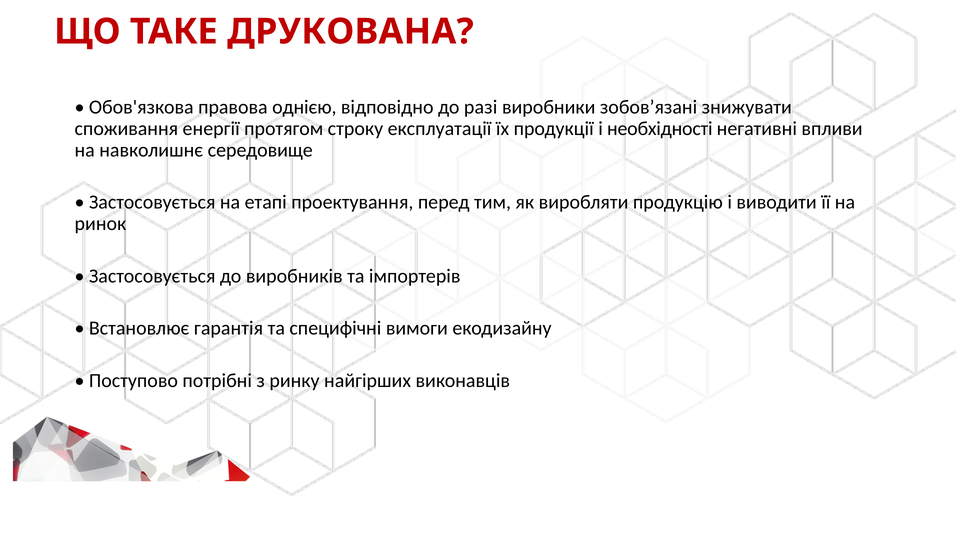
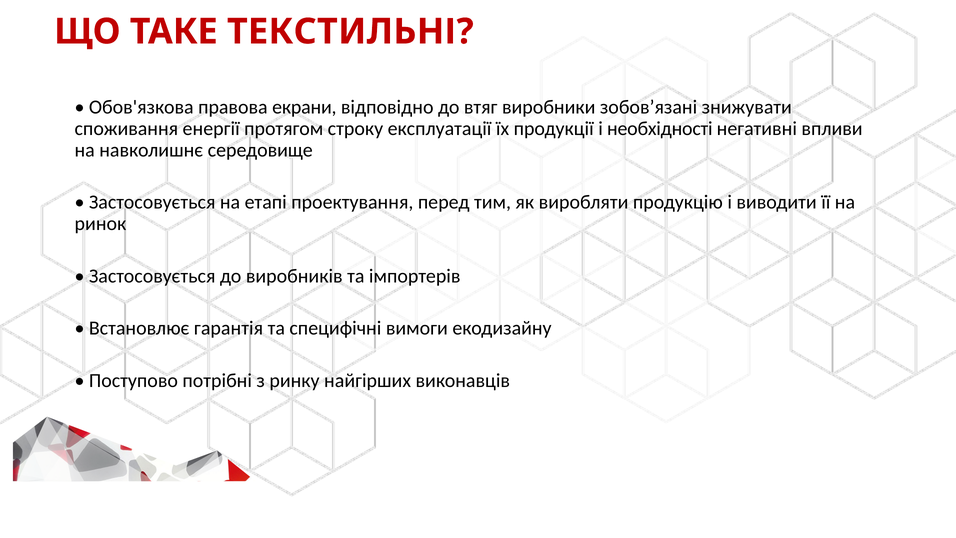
ДРУКОВАНА: ДРУКОВАНА -> ТЕКСТИЛЬНІ (350, 32)
однією: однією -> екрани (304, 107)
разі: разі -> втяг (481, 107)
